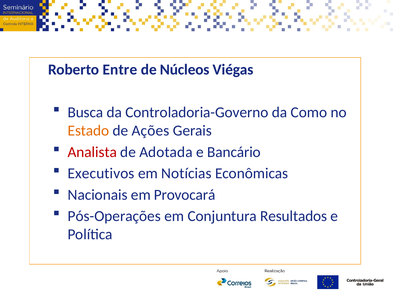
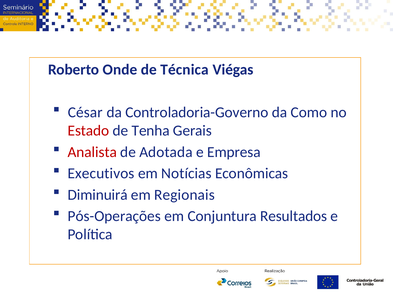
Entre: Entre -> Onde (120, 70)
Núcleos: Núcleos -> Técnica (185, 70)
Busca: Busca -> César (85, 113)
Estado colour: orange -> red (88, 131)
Ações: Ações -> Tenha (151, 131)
Bancário: Bancário -> Empresa (234, 152)
Nacionais: Nacionais -> Diminuirá (98, 195)
Provocará: Provocará -> Regionais (184, 195)
